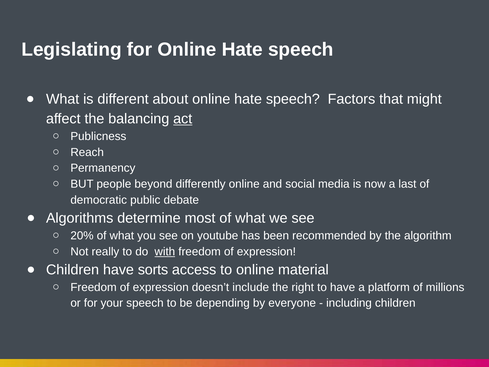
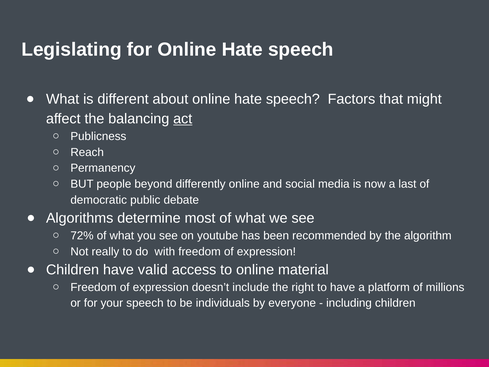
20%: 20% -> 72% (82, 235)
with underline: present -> none (165, 251)
sorts: sorts -> valid (153, 270)
depending: depending -> individuals (223, 303)
